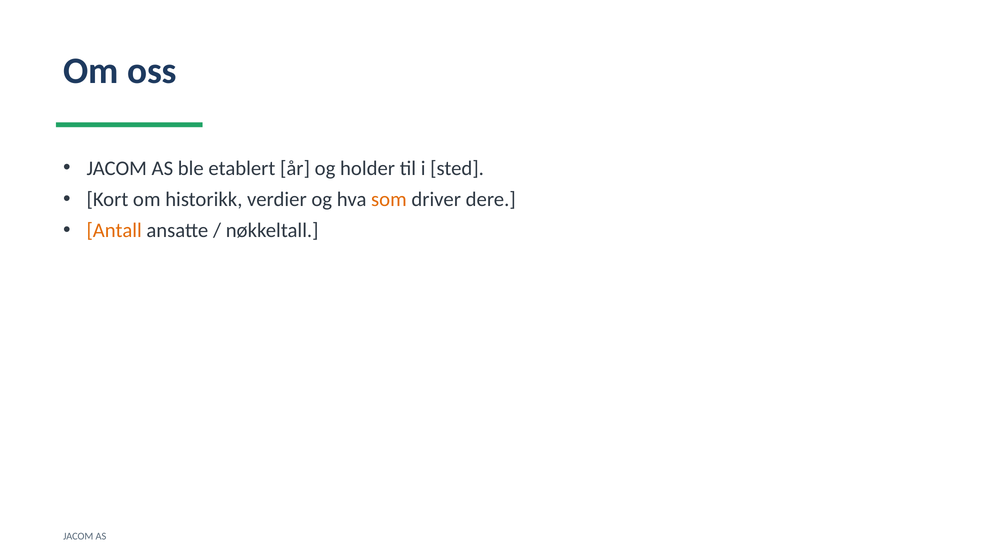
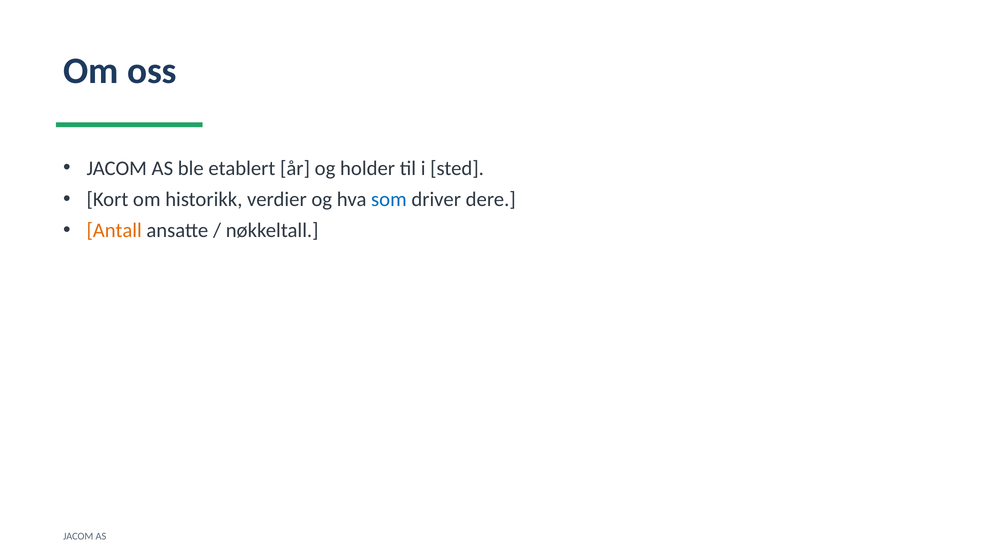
som colour: orange -> blue (389, 199)
